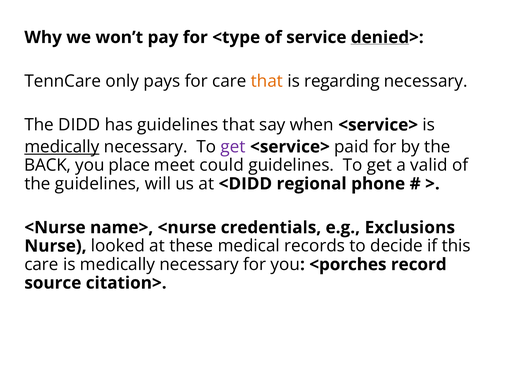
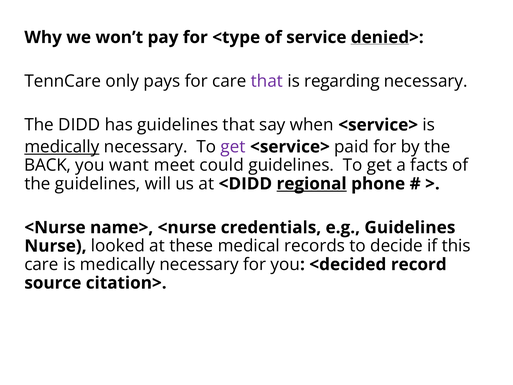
that colour: orange -> purple (267, 81)
place: place -> want (129, 165)
valid: valid -> facts (429, 165)
regional underline: none -> present (312, 184)
e.g Exclusions: Exclusions -> Guidelines (410, 227)
<porches: <porches -> <decided (348, 264)
